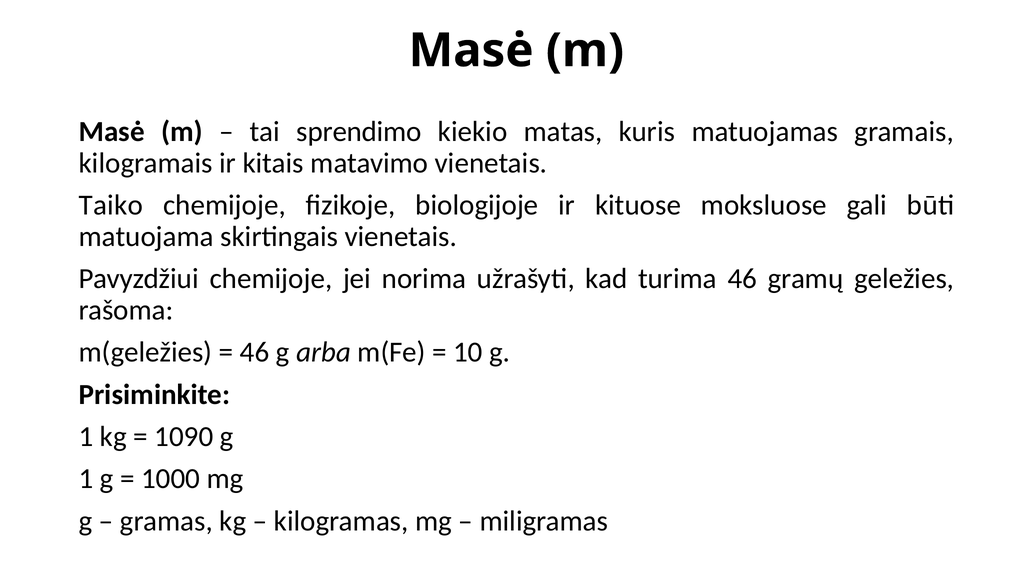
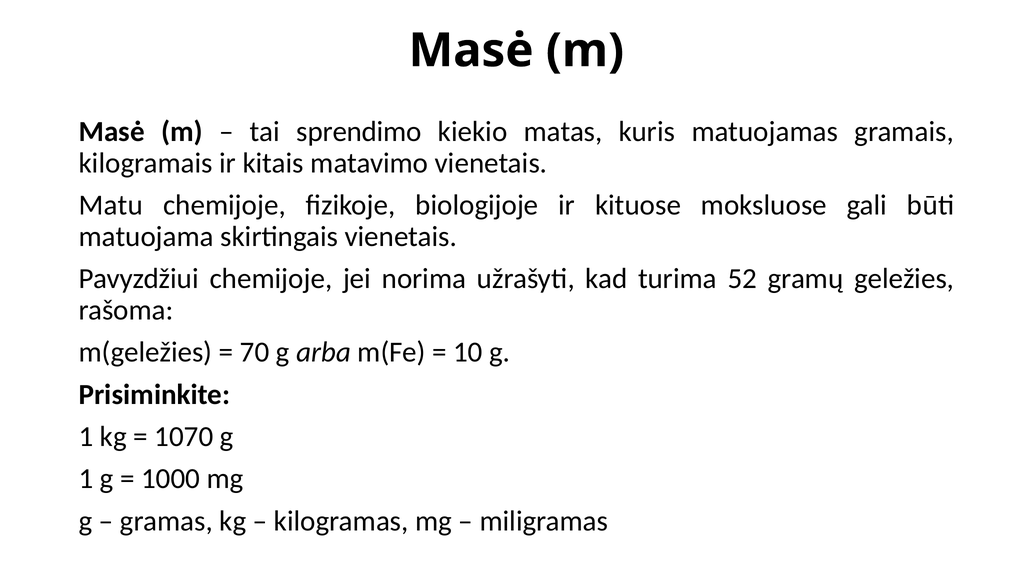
Taiko: Taiko -> Matu (111, 205)
turima 46: 46 -> 52 (742, 279)
46: 46 -> 70 (255, 352)
1090: 1090 -> 1070 (184, 437)
